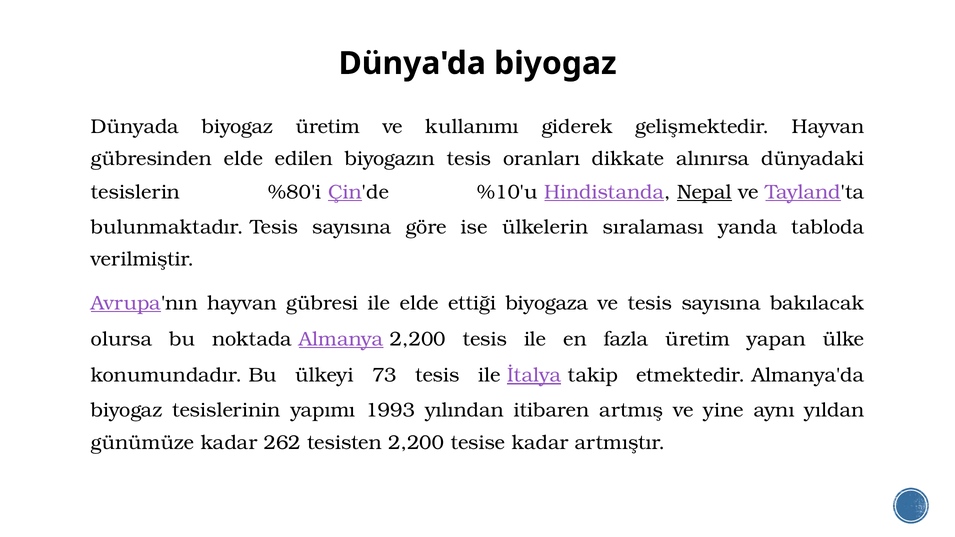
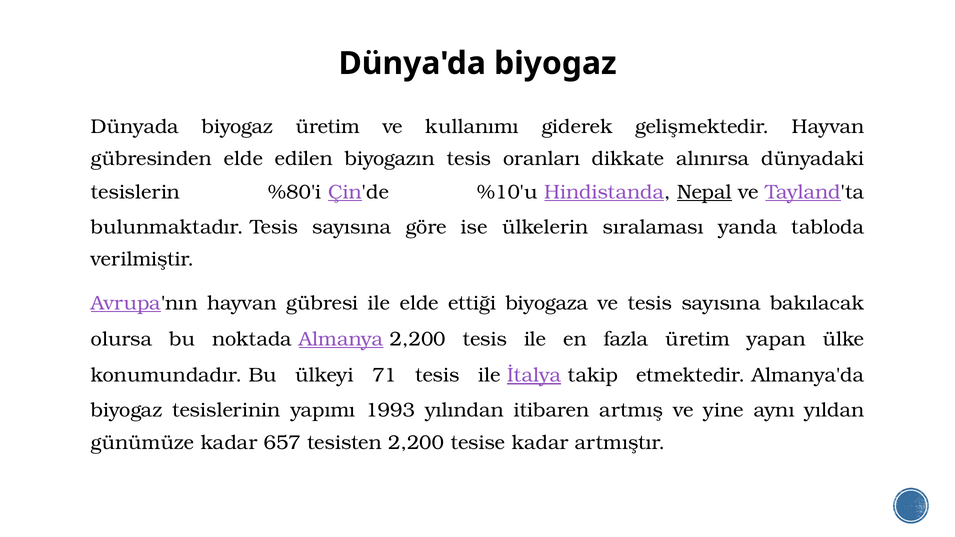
73: 73 -> 71 (384, 375)
262: 262 -> 657 (282, 443)
